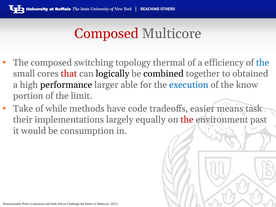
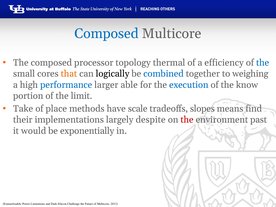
Composed colour: red -> blue (107, 34)
switching: switching -> processor (94, 63)
that colour: red -> orange (69, 74)
combined colour: black -> blue (163, 74)
obtained: obtained -> weighing (250, 74)
performance colour: black -> blue (66, 85)
while: while -> place (56, 109)
code: code -> scale (138, 109)
easier: easier -> slopes (202, 109)
task: task -> find (254, 109)
equally: equally -> despite (151, 120)
consumption: consumption -> exponentially (87, 131)
